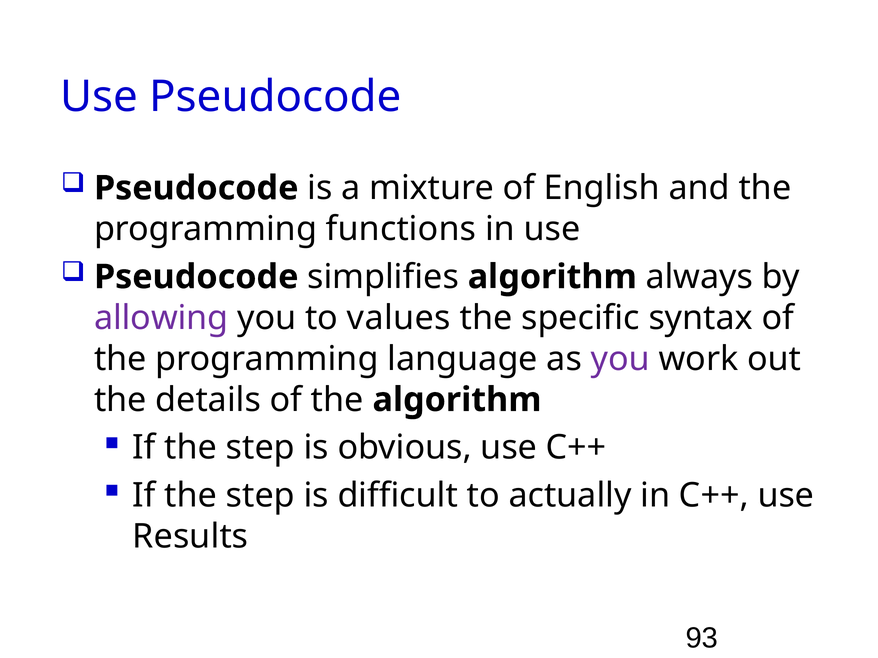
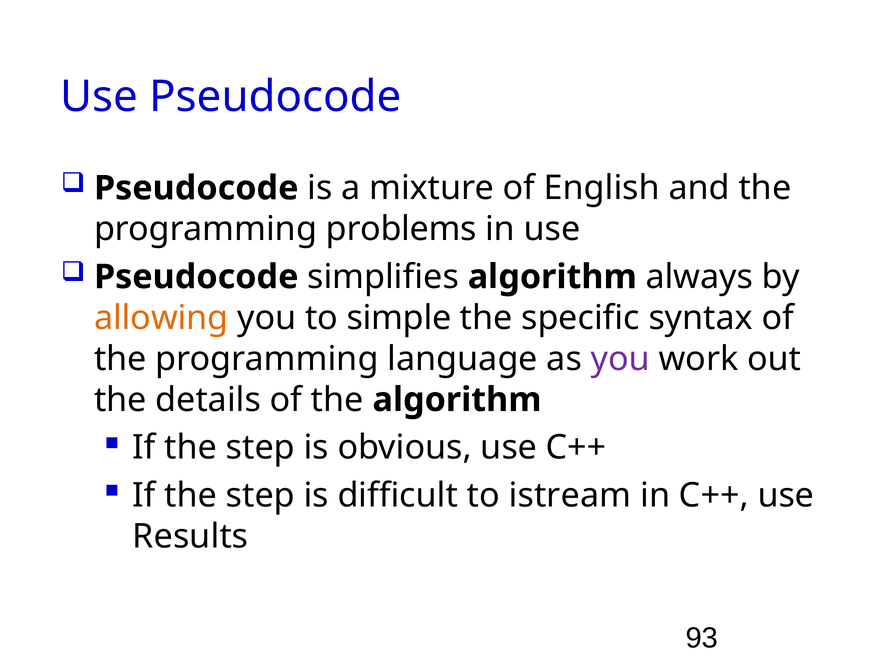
functions: functions -> problems (401, 229)
allowing colour: purple -> orange (161, 318)
values: values -> simple (399, 318)
actually: actually -> istream (570, 496)
